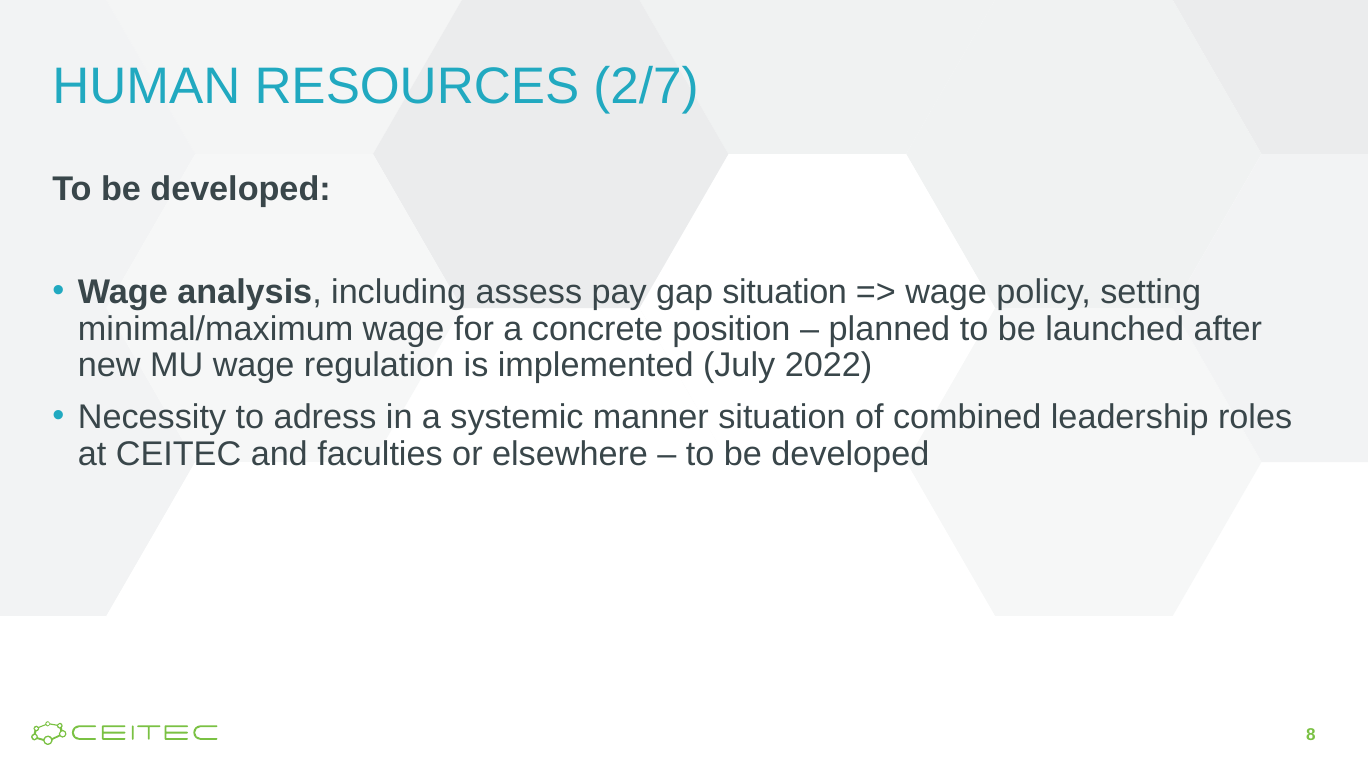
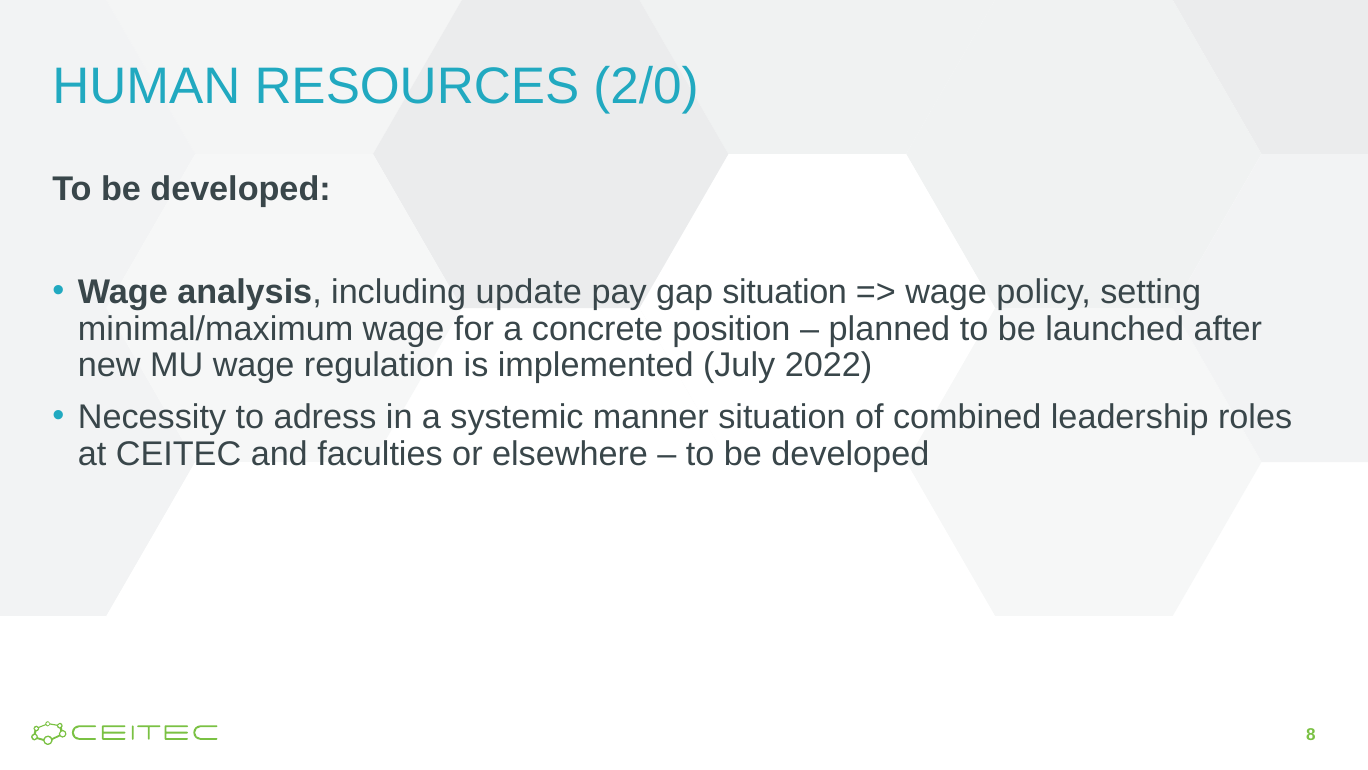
2/7: 2/7 -> 2/0 (646, 87)
assess: assess -> update (529, 292)
